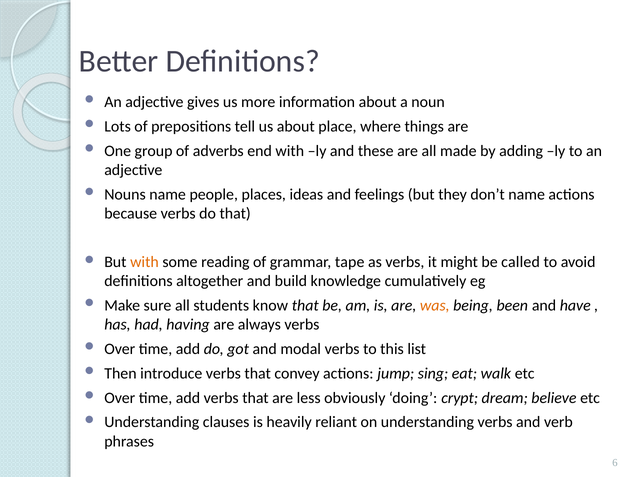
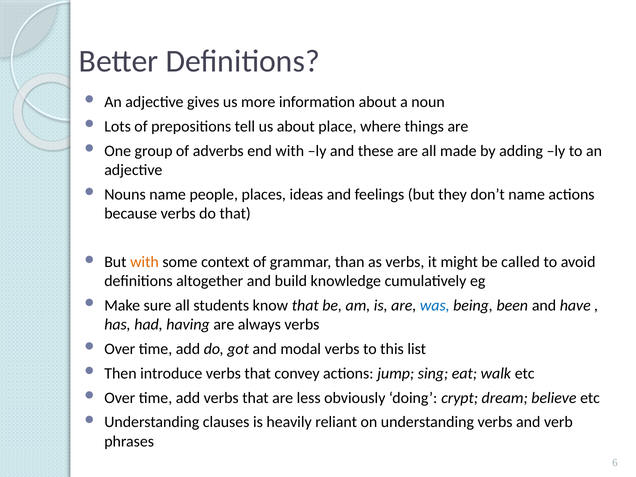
reading: reading -> context (225, 262)
tape: tape -> than (350, 262)
was colour: orange -> blue (435, 306)
